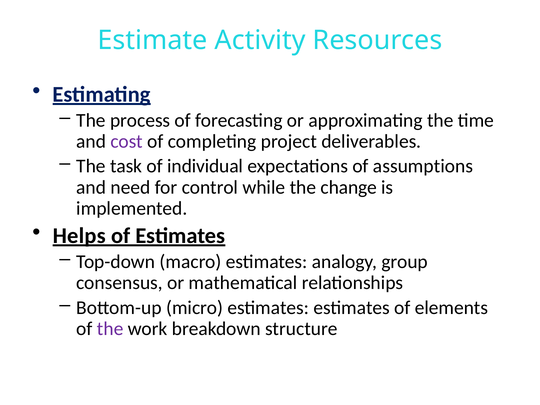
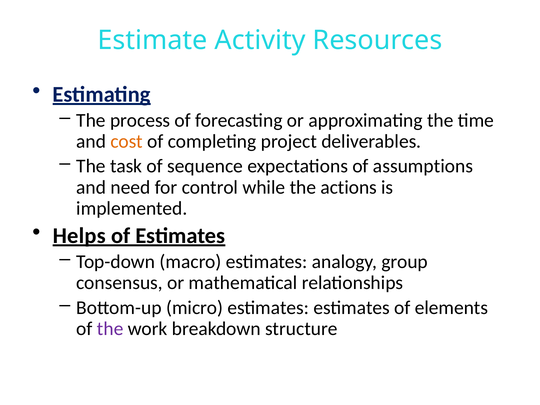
cost colour: purple -> orange (127, 141)
individual: individual -> sequence (205, 166)
change: change -> actions (349, 187)
